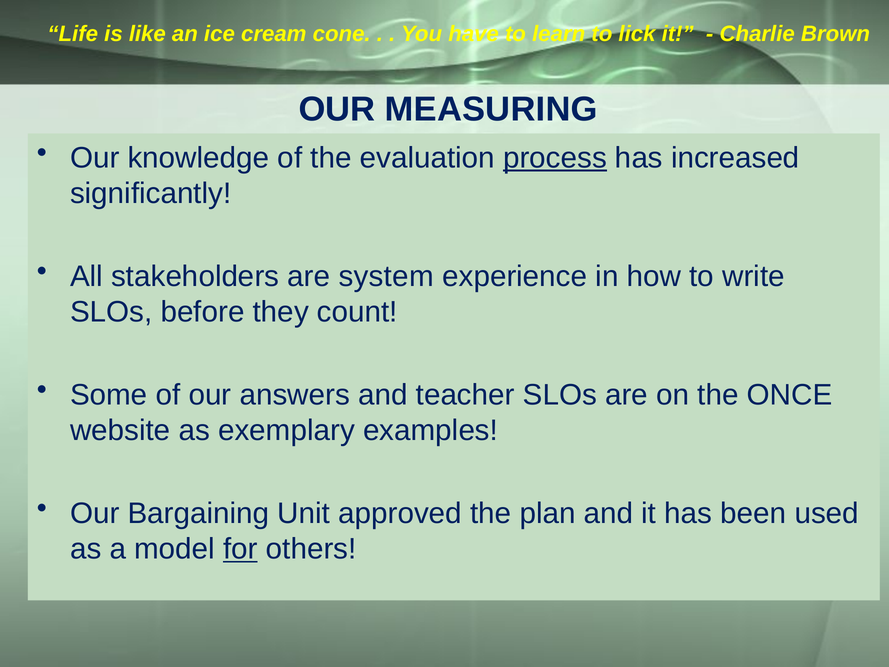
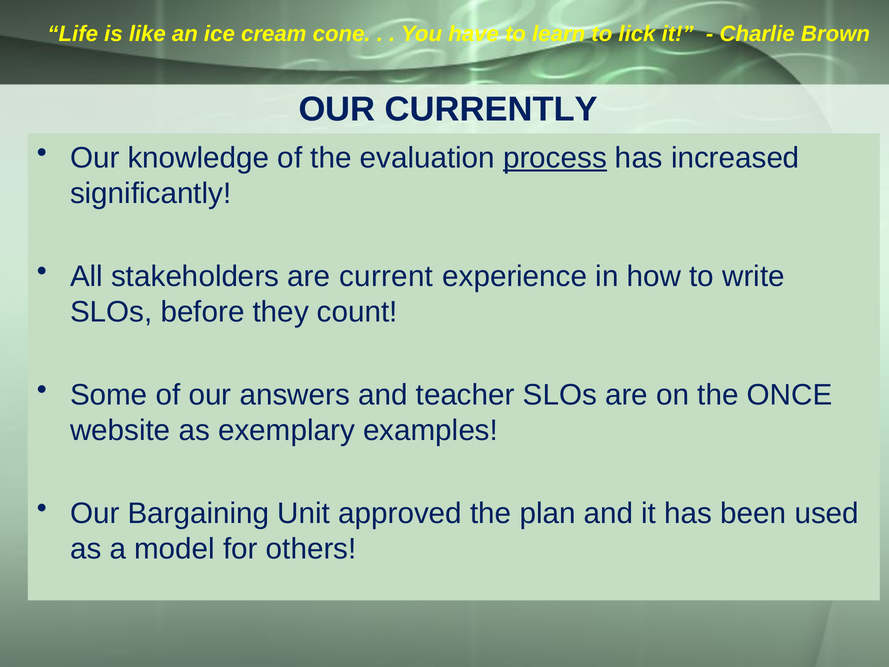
MEASURING: MEASURING -> CURRENTLY (491, 109)
system: system -> current (386, 276)
for underline: present -> none (240, 549)
